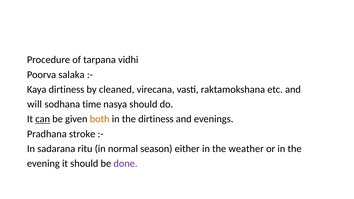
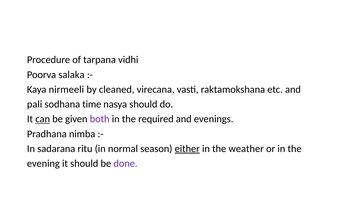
Kaya dirtiness: dirtiness -> nirmeeli (66, 89)
will: will -> pali (35, 104)
both colour: orange -> purple (100, 119)
the dirtiness: dirtiness -> required (156, 119)
stroke: stroke -> nimba (82, 134)
either underline: none -> present (187, 149)
